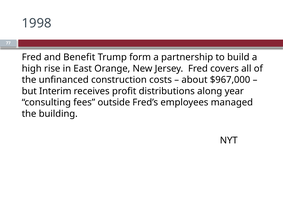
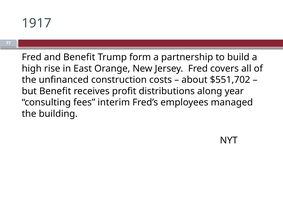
1998: 1998 -> 1917 (37, 23)
$967,000: $967,000 -> $551,702 (230, 80)
but Interim: Interim -> Benefit (55, 91)
outside: outside -> interim (114, 103)
